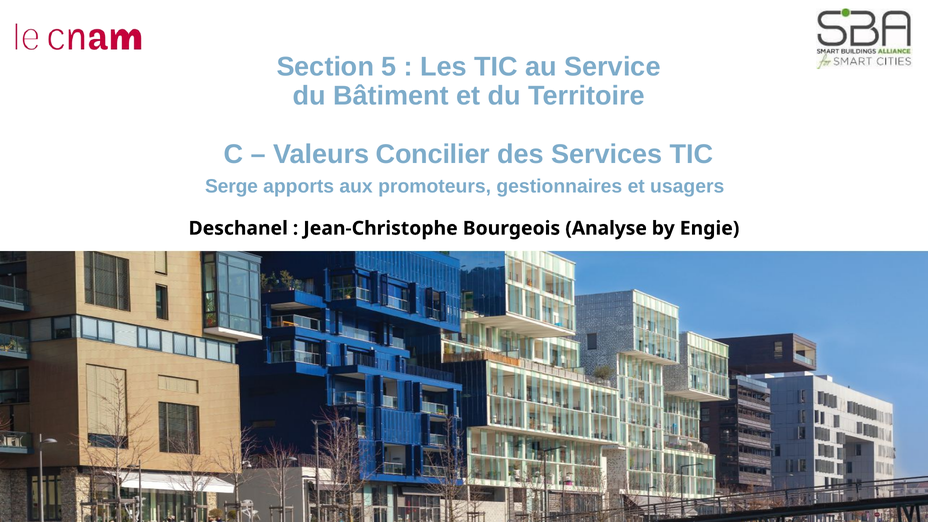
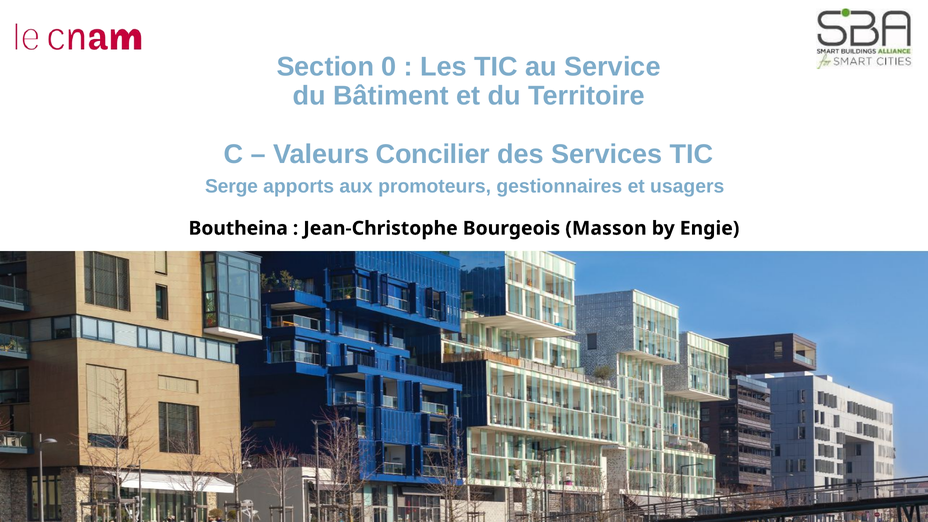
5: 5 -> 0 (389, 67)
Deschanel: Deschanel -> Boutheina (238, 228)
Analyse: Analyse -> Masson (606, 228)
